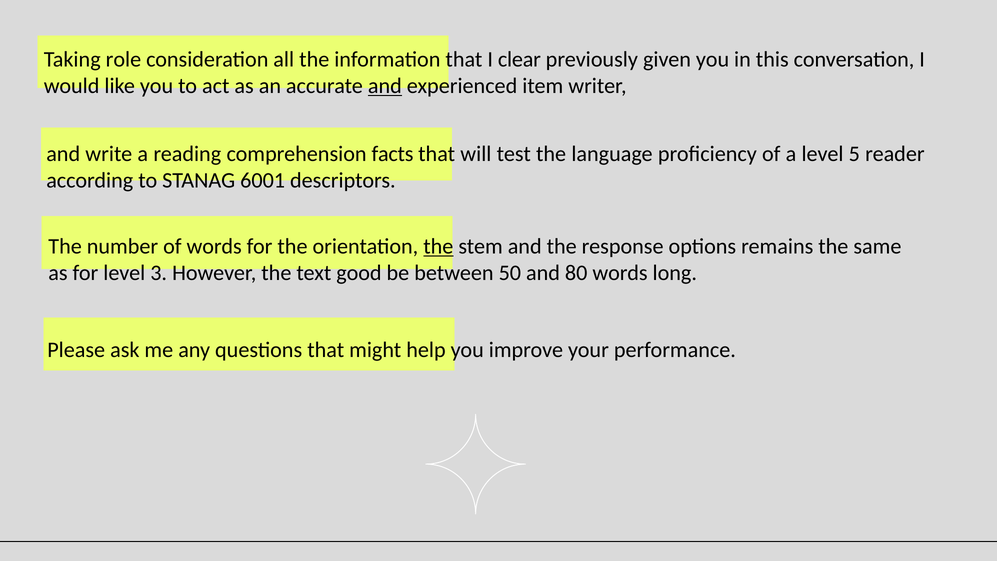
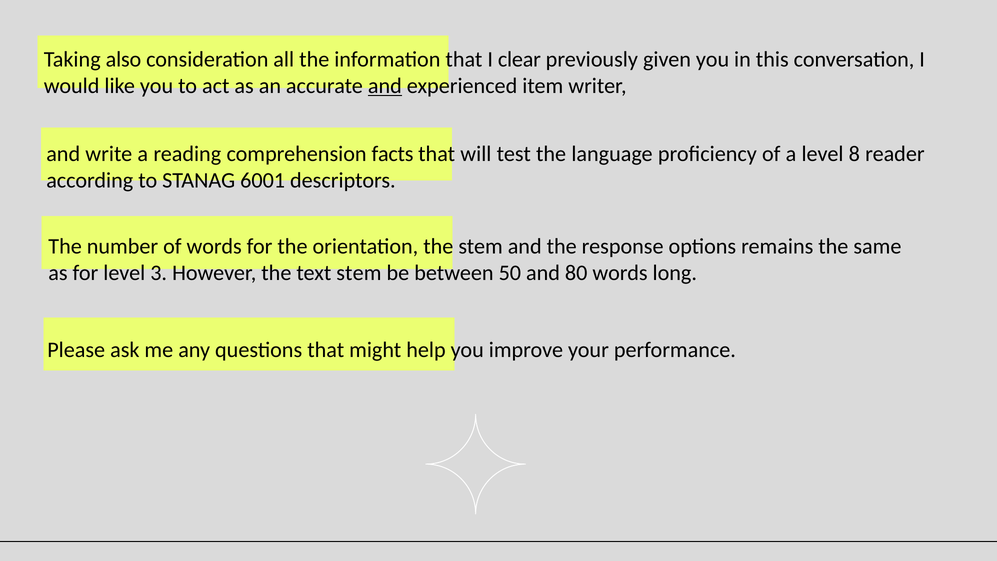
role: role -> also (123, 59)
5: 5 -> 8 (854, 154)
the underline: present -> none (438, 246)
text good: good -> stem (359, 273)
